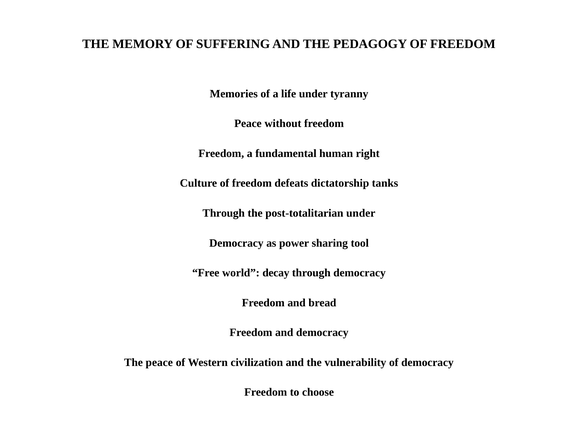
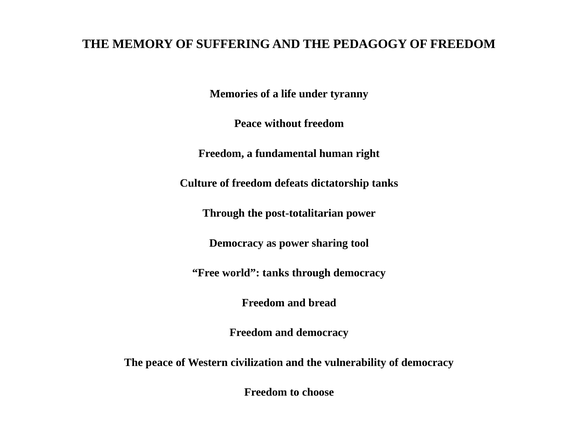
post-totalitarian under: under -> power (361, 213)
world decay: decay -> tanks (276, 273)
